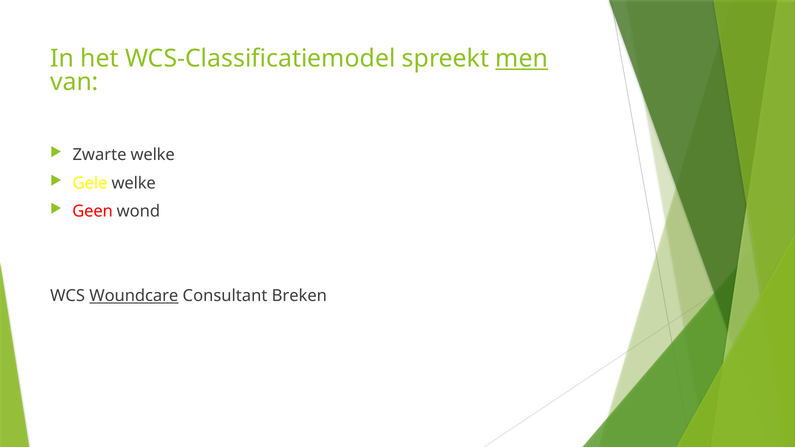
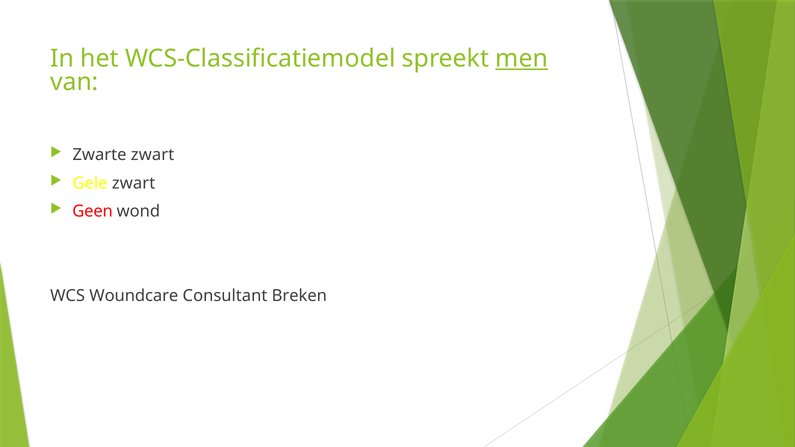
Zwarte welke: welke -> zwart (153, 155)
Gele welke: welke -> zwart (134, 183)
Woundcare underline: present -> none (134, 296)
